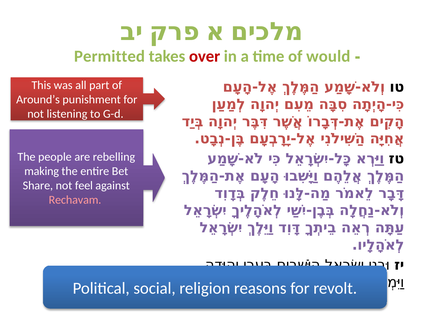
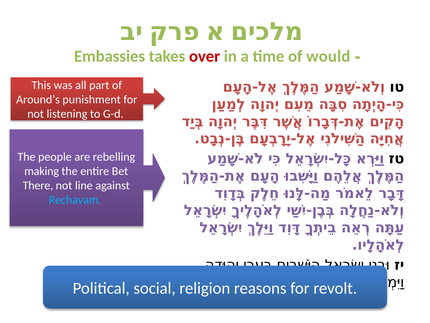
Permitted: Permitted -> Embassies (110, 56)
Share: Share -> There (38, 185)
feel: feel -> line (84, 185)
Rechavam colour: pink -> light blue (75, 200)
